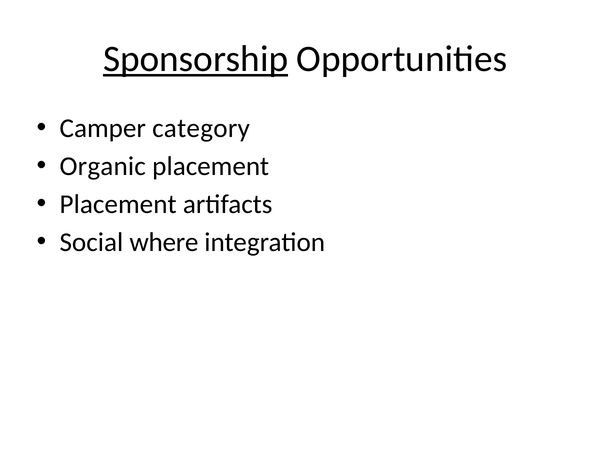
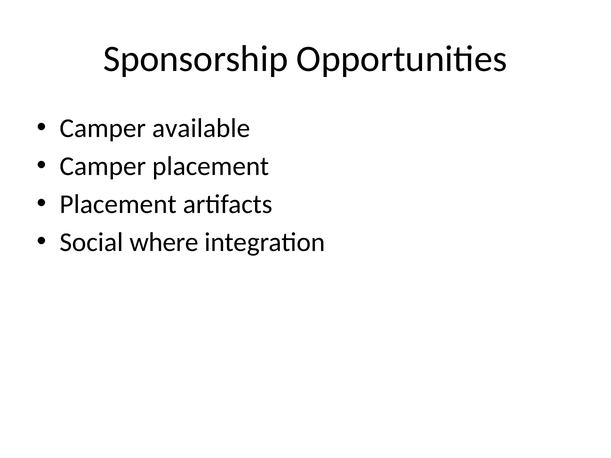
Sponsorship underline: present -> none (196, 59)
category: category -> available (201, 128)
Organic: Organic -> Camper (103, 166)
